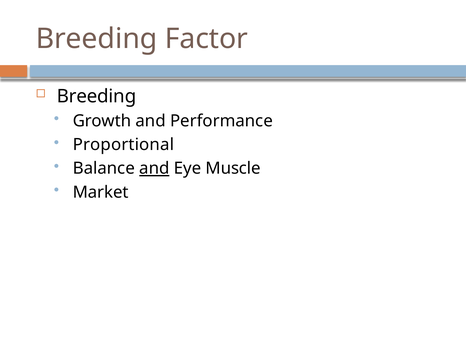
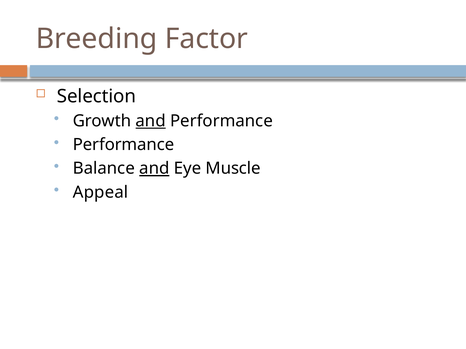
Breeding: Breeding -> Selection (97, 96)
and underline: none -> present (151, 121)
Proportional: Proportional -> Performance (124, 145)
Market: Market -> Appeal (101, 192)
